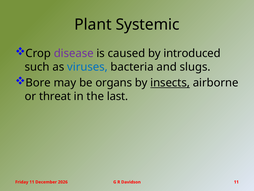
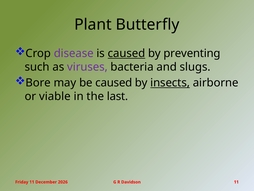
Systemic: Systemic -> Butterfly (148, 25)
caused underline: none -> present (126, 53)
introduced: introduced -> preventing (192, 53)
viruses colour: blue -> purple (87, 67)
be organs: organs -> caused (114, 83)
threat: threat -> viable (55, 96)
